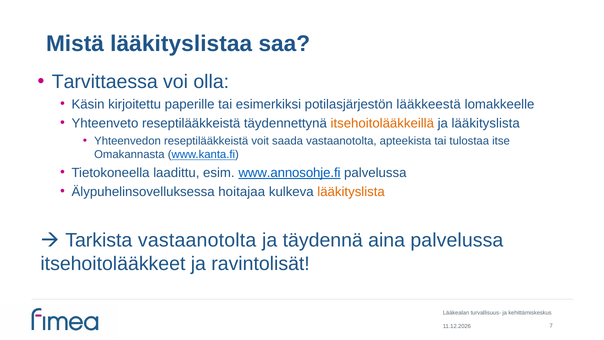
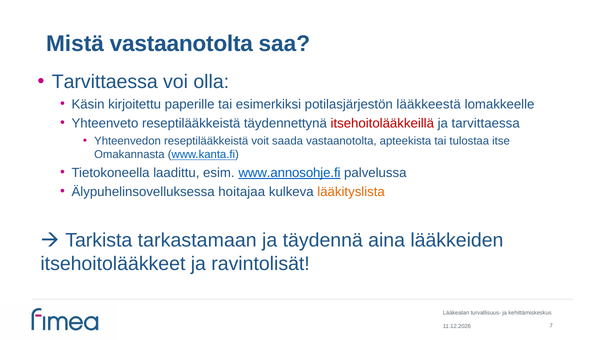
Mistä lääkityslistaa: lääkityslistaa -> vastaanotolta (181, 44)
itsehoitolääkkeillä colour: orange -> red (382, 123)
ja lääkityslista: lääkityslista -> tarvittaessa (486, 123)
Tarkista vastaanotolta: vastaanotolta -> tarkastamaan (197, 240)
aina palvelussa: palvelussa -> lääkkeiden (457, 240)
